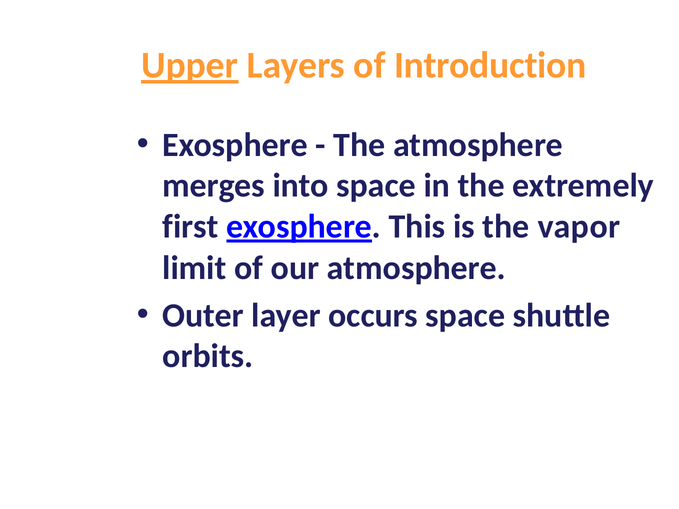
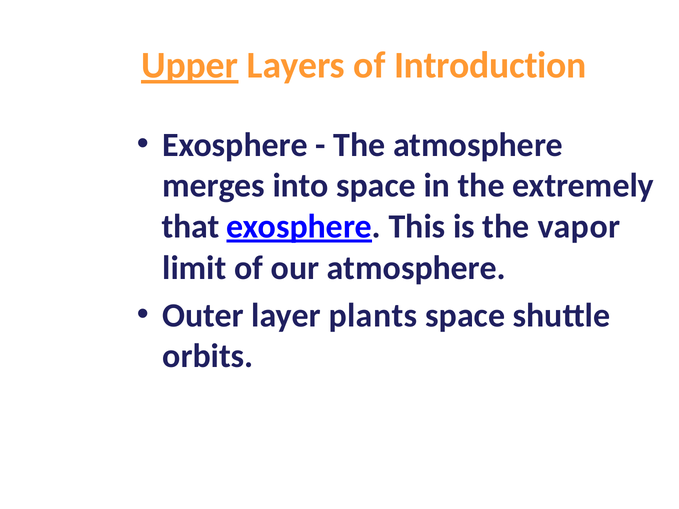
first: first -> that (191, 226)
occurs: occurs -> plants (373, 316)
